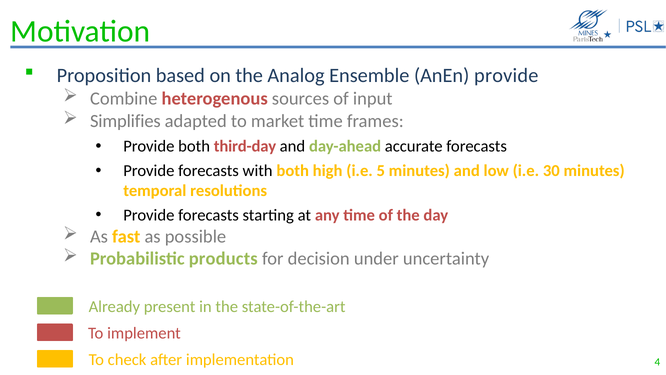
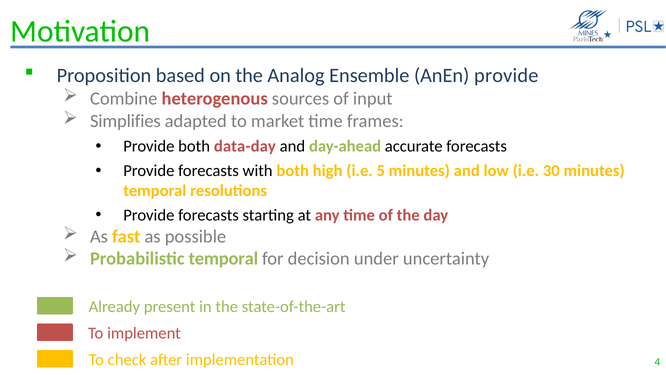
third-day: third-day -> data-day (245, 146)
Probabilistic products: products -> temporal (223, 259)
